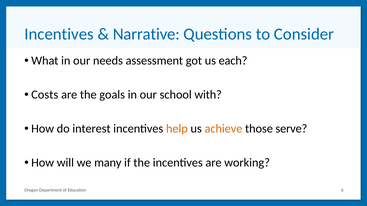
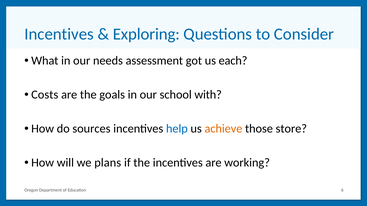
Narrative: Narrative -> Exploring (146, 34)
interest: interest -> sources (91, 129)
help colour: orange -> blue (177, 129)
serve: serve -> store (291, 129)
many: many -> plans (108, 163)
